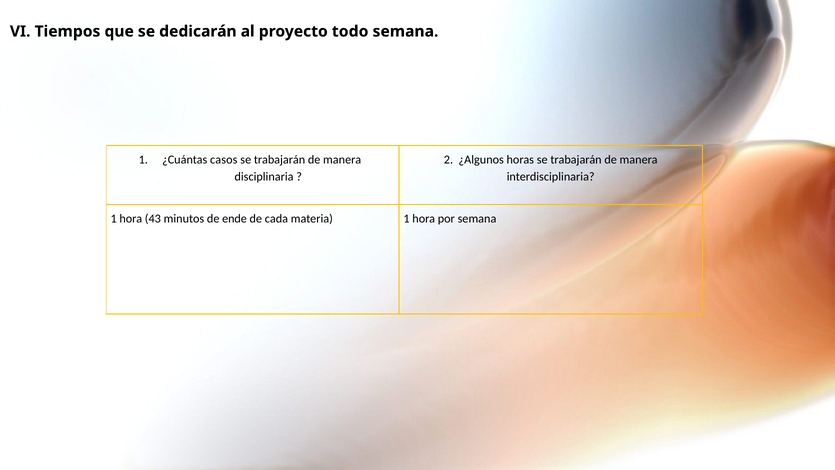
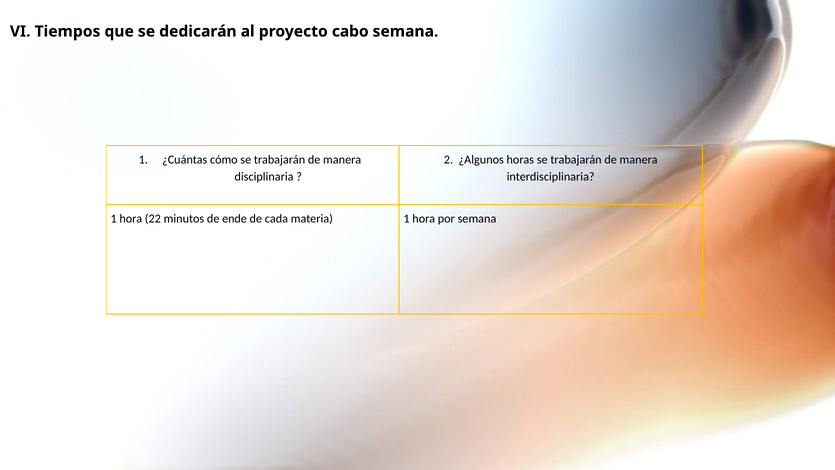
todo: todo -> cabo (350, 31)
casos: casos -> cómo (224, 159)
43: 43 -> 22 (153, 219)
